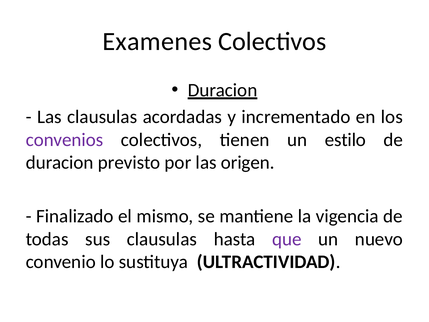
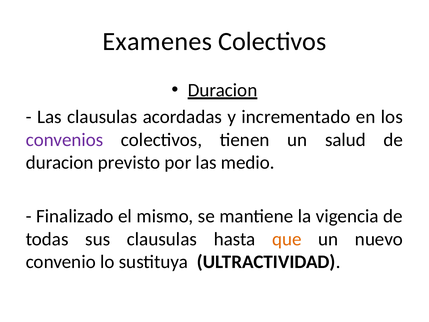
estilo: estilo -> salud (345, 140)
origen: origen -> medio (248, 163)
que colour: purple -> orange (287, 239)
